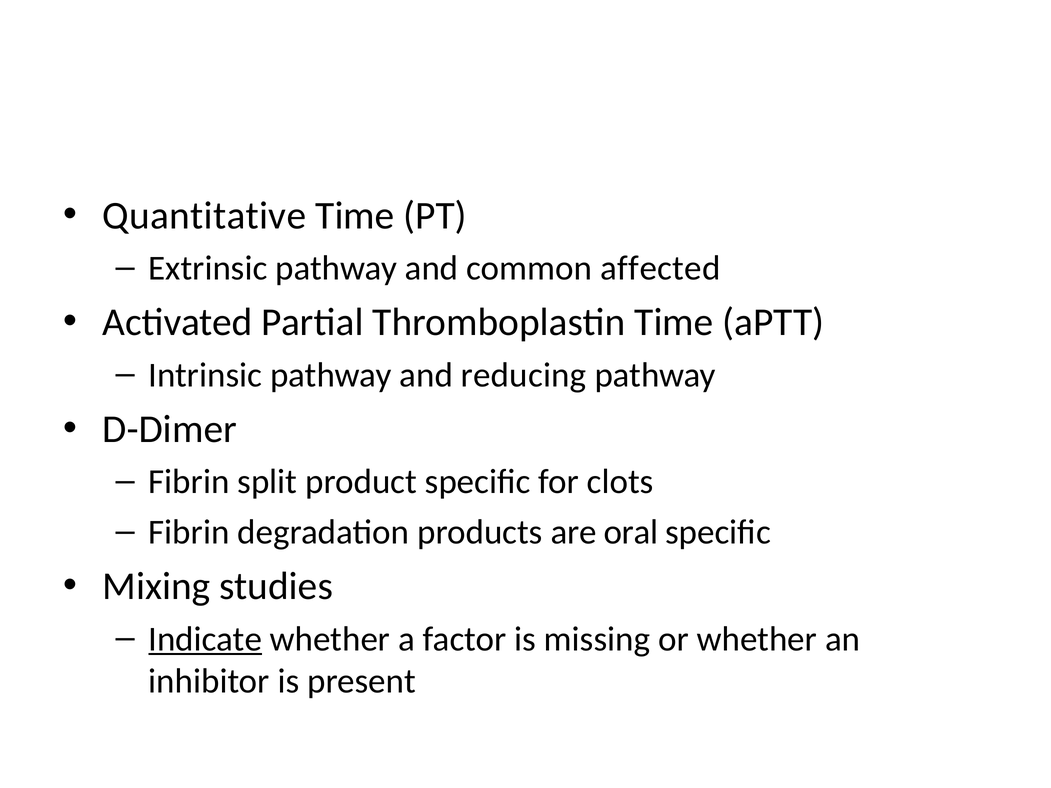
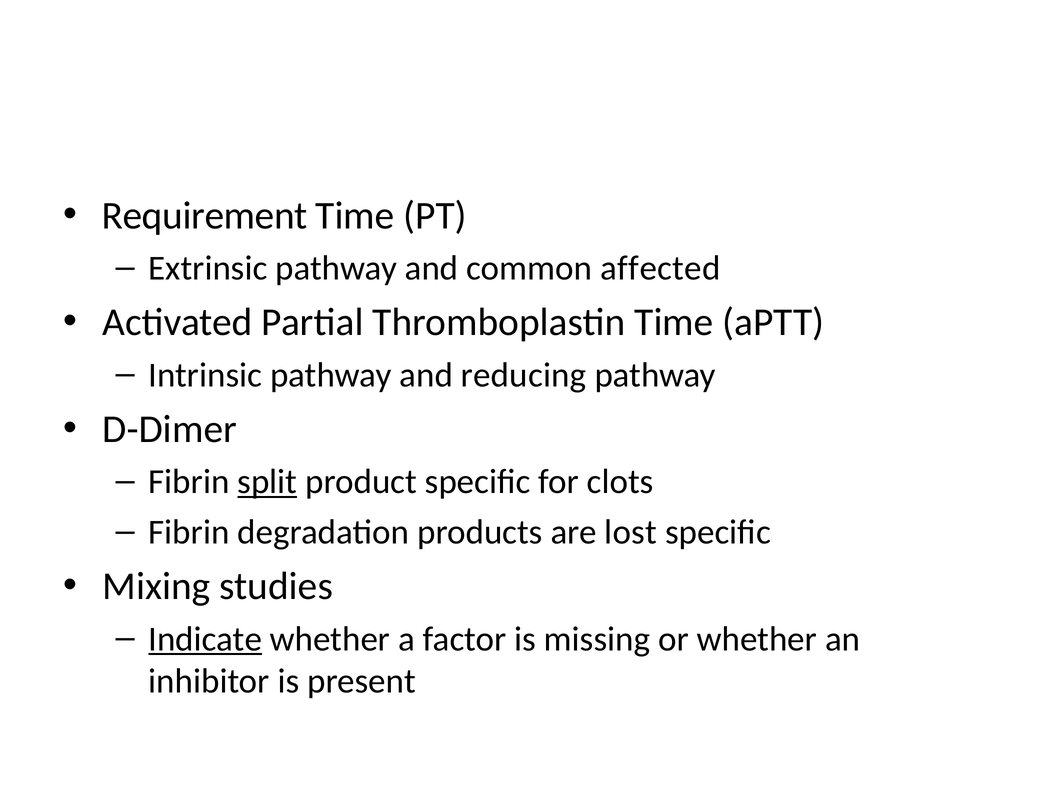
Quantitative: Quantitative -> Requirement (205, 216)
split underline: none -> present (267, 482)
oral: oral -> lost (631, 532)
